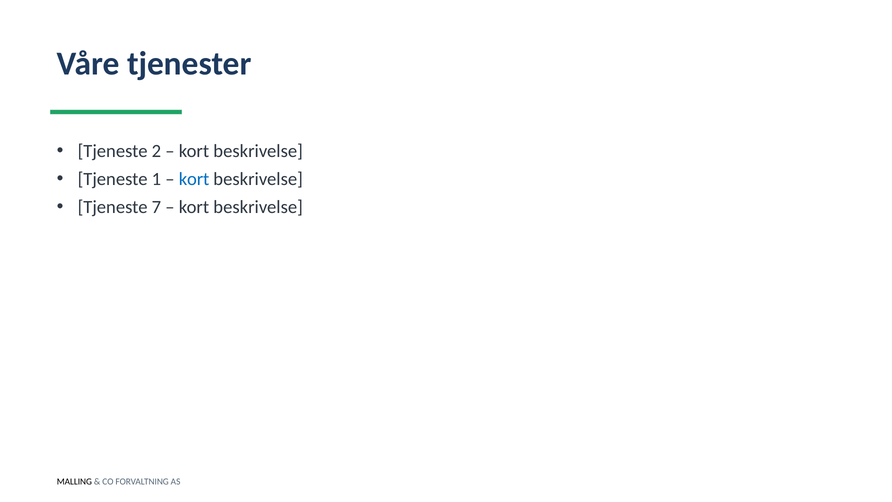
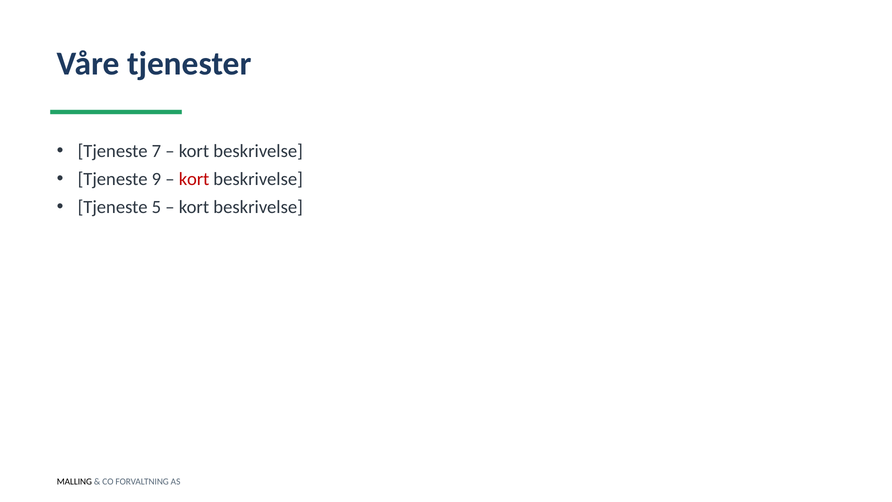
2: 2 -> 7 (156, 151)
1: 1 -> 9 (156, 179)
kort colour: blue -> red (194, 179)
7: 7 -> 5 (156, 207)
